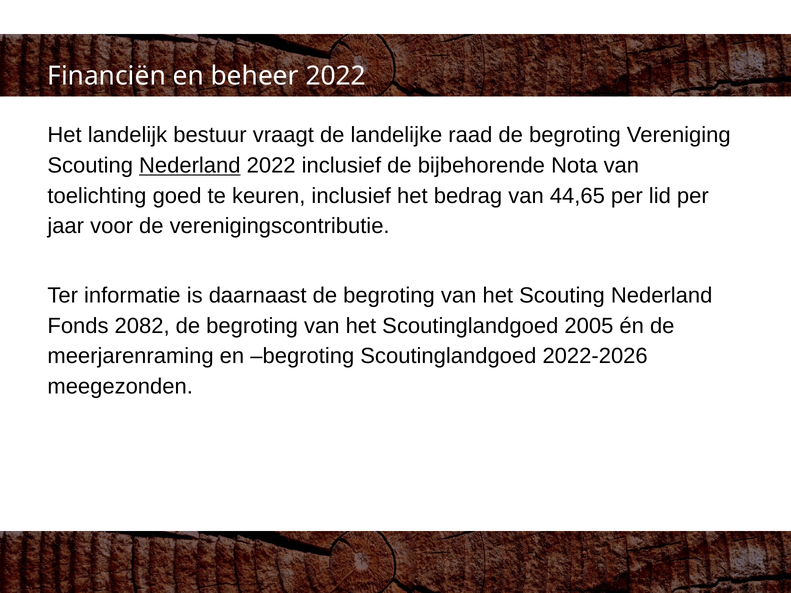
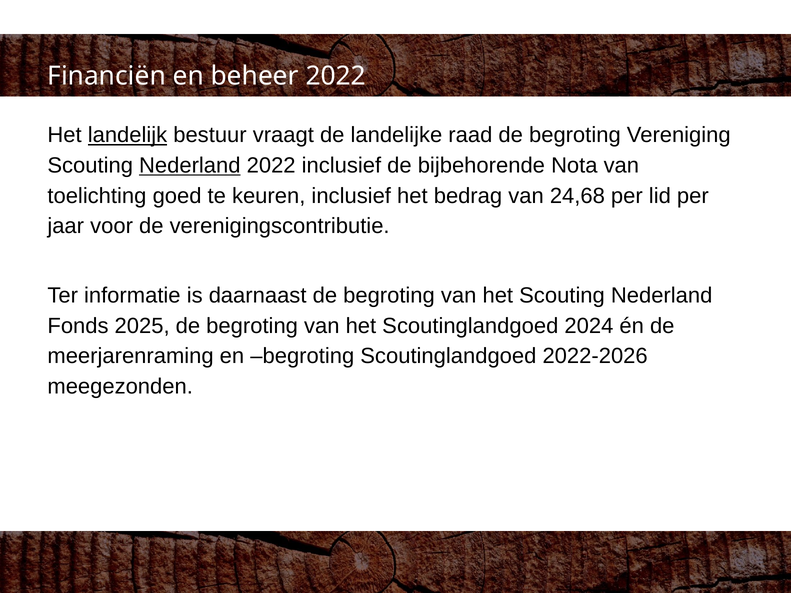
landelijk underline: none -> present (127, 135)
44,65: 44,65 -> 24,68 (577, 196)
2082: 2082 -> 2025 (142, 326)
2005: 2005 -> 2024 (589, 326)
